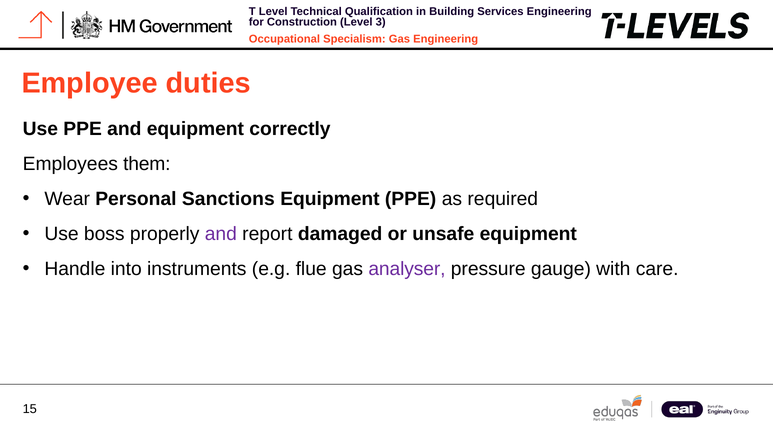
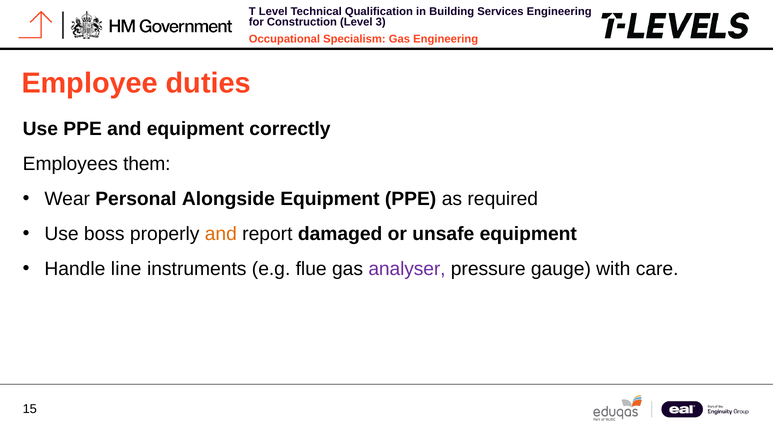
Sanctions: Sanctions -> Alongside (228, 199)
and colour: purple -> orange (221, 234)
into: into -> line (126, 269)
